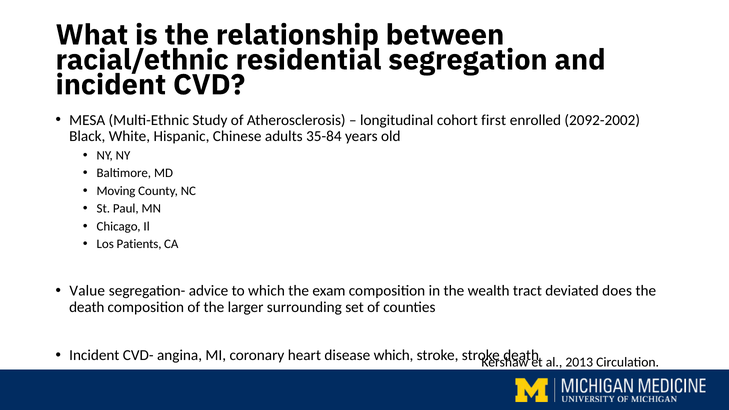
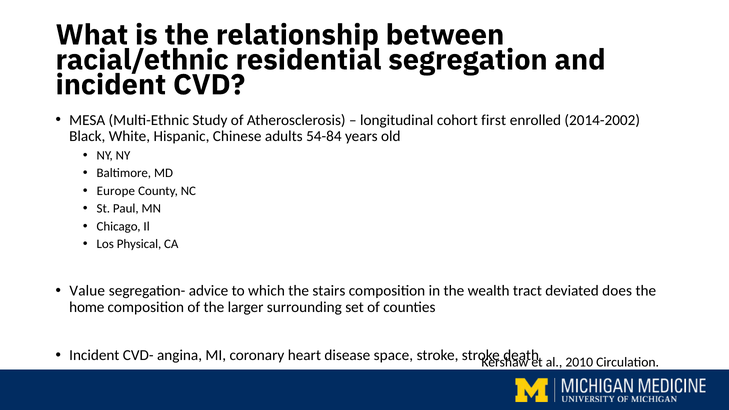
2092-2002: 2092-2002 -> 2014-2002 (602, 120)
35-84: 35-84 -> 54-84 (324, 136)
Moving: Moving -> Europe (116, 191)
Patients: Patients -> Physical (139, 244)
exam: exam -> stairs (329, 291)
death: death -> home (87, 307)
disease which: which -> space (393, 355)
2013: 2013 -> 2010 (579, 362)
